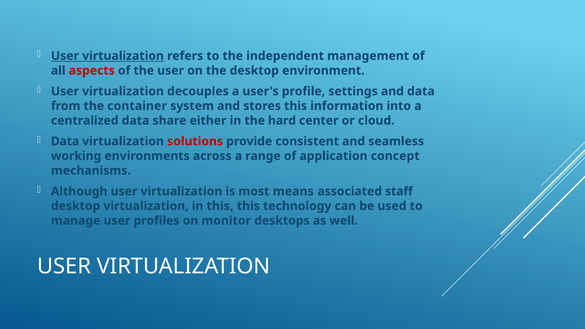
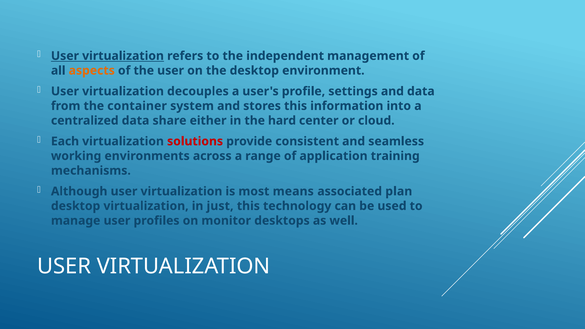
aspects colour: red -> orange (92, 71)
Data: Data -> Each (65, 141)
concept: concept -> training (395, 156)
staff: staff -> plan (399, 191)
in this: this -> just (220, 206)
